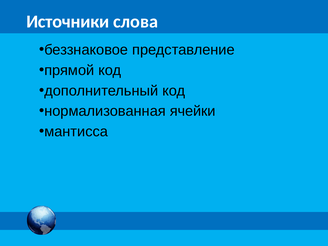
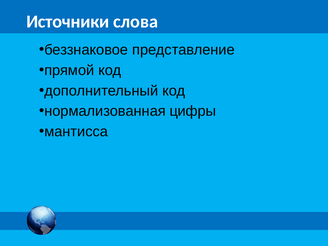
ячейки: ячейки -> цифры (193, 111)
